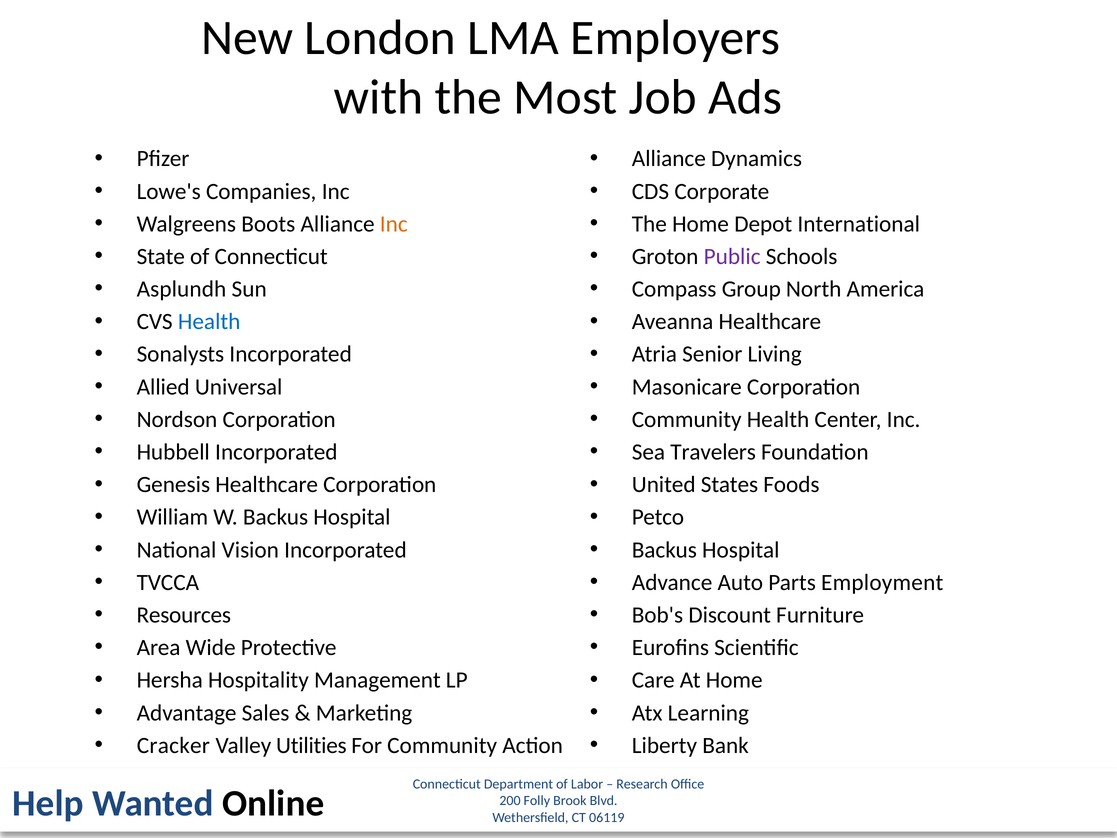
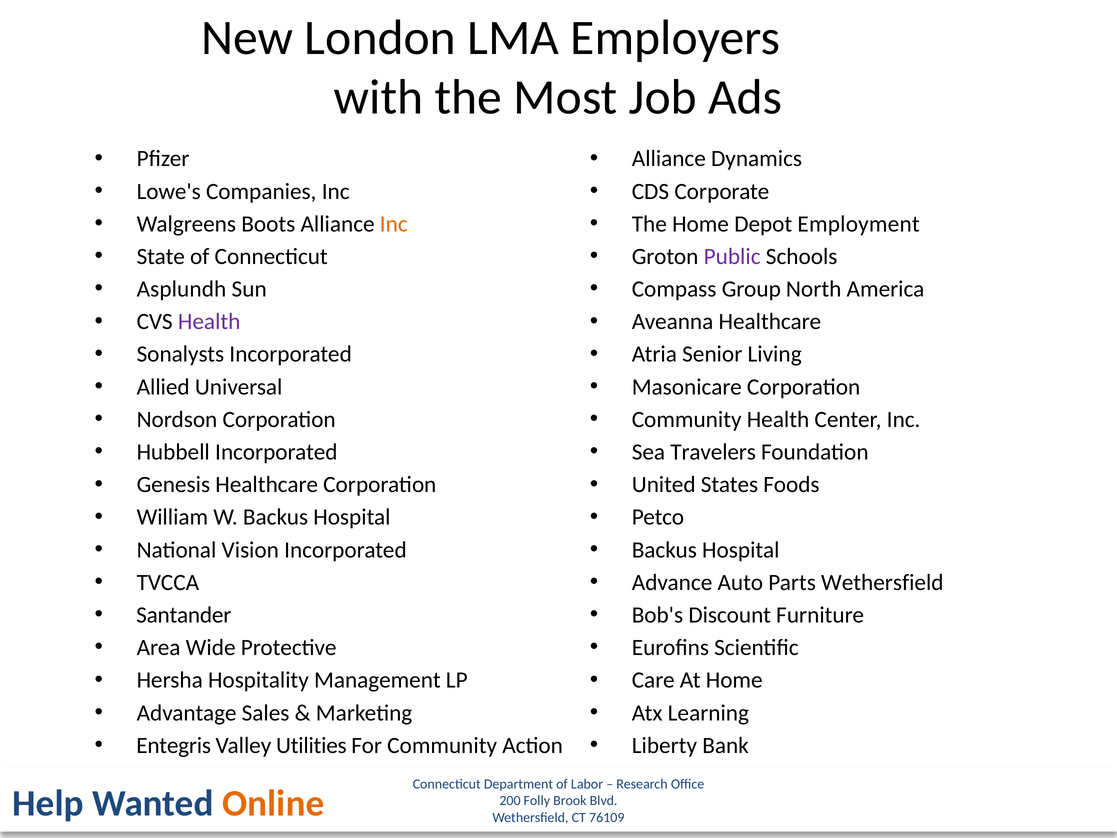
International: International -> Employment (859, 224)
Health colour: blue -> purple (209, 322)
Parts Employment: Employment -> Wethersfield (882, 582)
Resources: Resources -> Santander (184, 615)
Cracker: Cracker -> Entegris (174, 745)
Online colour: black -> orange (273, 803)
06119: 06119 -> 76109 (607, 817)
